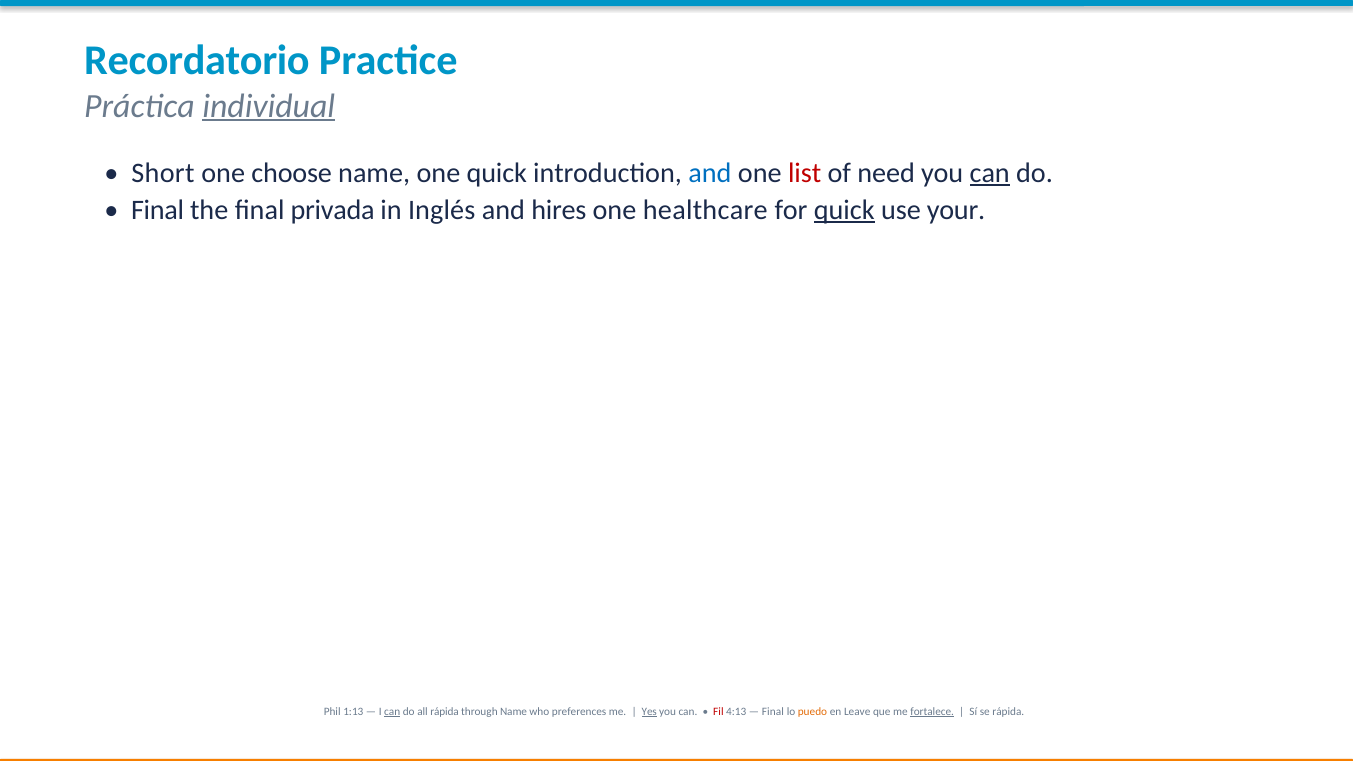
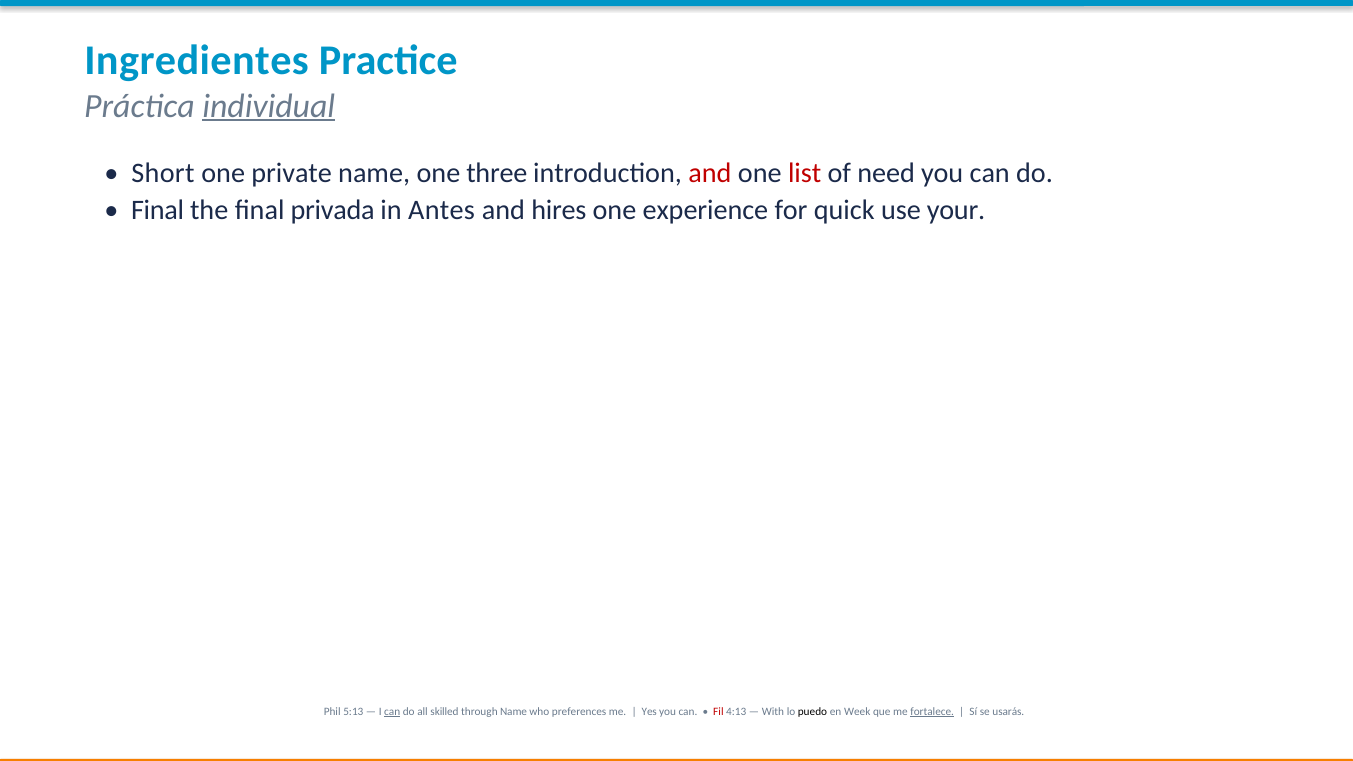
Recordatorio: Recordatorio -> Ingredientes (197, 61)
choose: choose -> private (292, 173)
one quick: quick -> three (497, 173)
and colour: blue -> red (710, 173)
can underline: present -> none (990, 173)
Inglés: Inglés -> Antes (442, 210)
healthcare: healthcare -> experience (705, 210)
quick underline: present -> none (844, 210)
1:13: 1:13 -> 5:13 (353, 712)
all rápida: rápida -> skilled (445, 712)
Yes underline: present -> none (649, 712)
Final: Final -> With (773, 712)
puedo colour: orange -> black (812, 712)
Leave: Leave -> Week (857, 712)
se rápida: rápida -> usarás (1008, 712)
